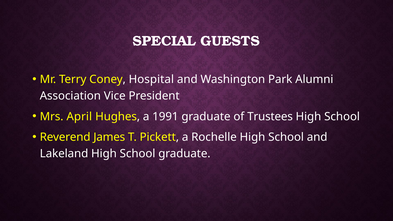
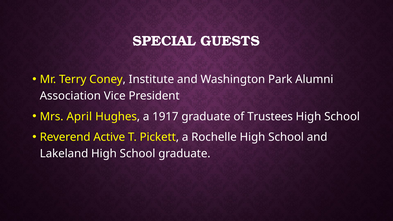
Hospital: Hospital -> Institute (151, 79)
1991: 1991 -> 1917 (165, 117)
James: James -> Active (109, 137)
